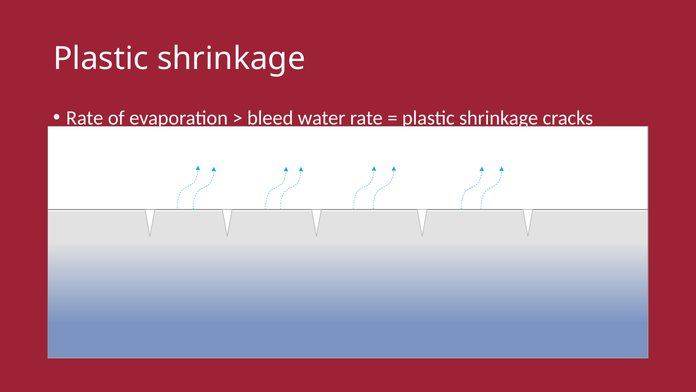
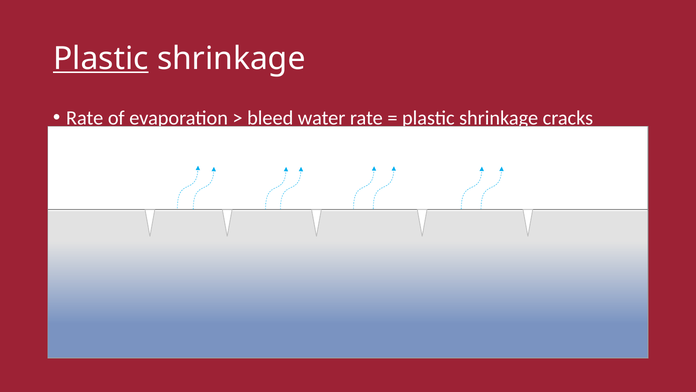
Plastic underline: none -> present (101, 58)
